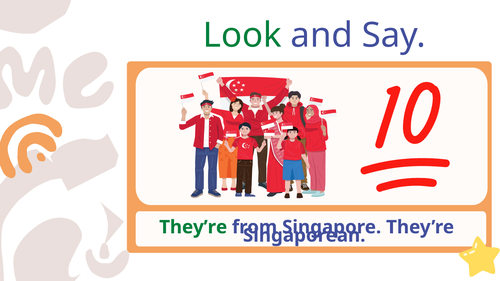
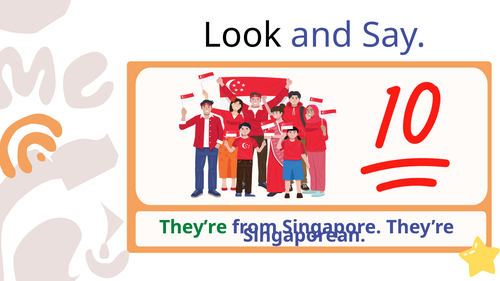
Look colour: green -> black (242, 35)
